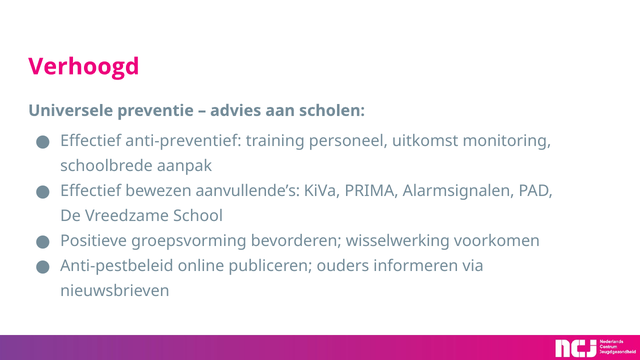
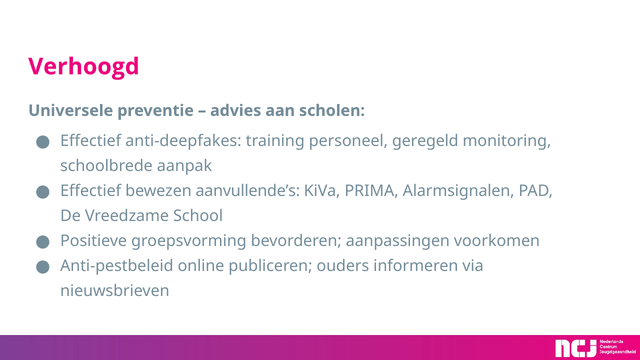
anti-preventief: anti-preventief -> anti-deepfakes (183, 141)
uitkomst: uitkomst -> geregeld (425, 141)
wisselwerking: wisselwerking -> aanpassingen (398, 241)
